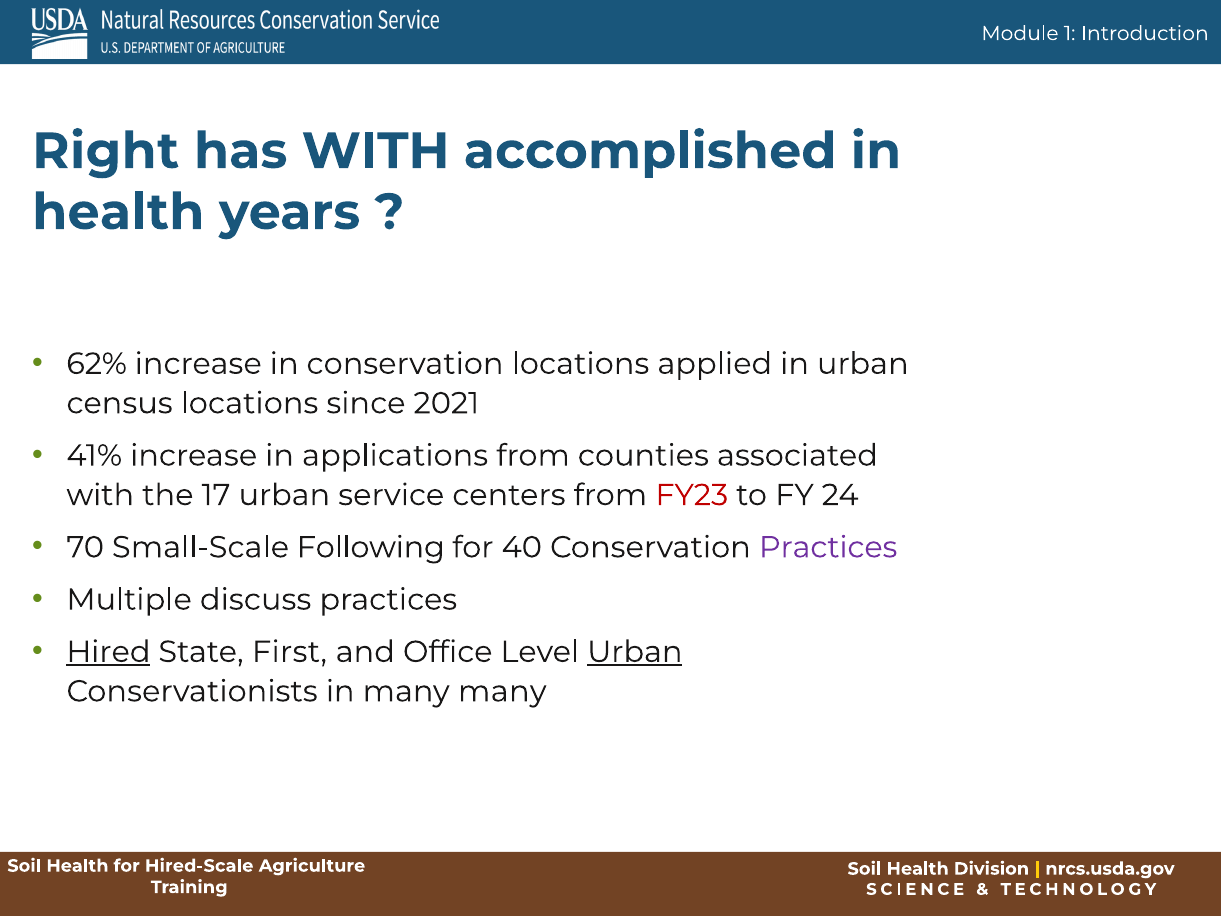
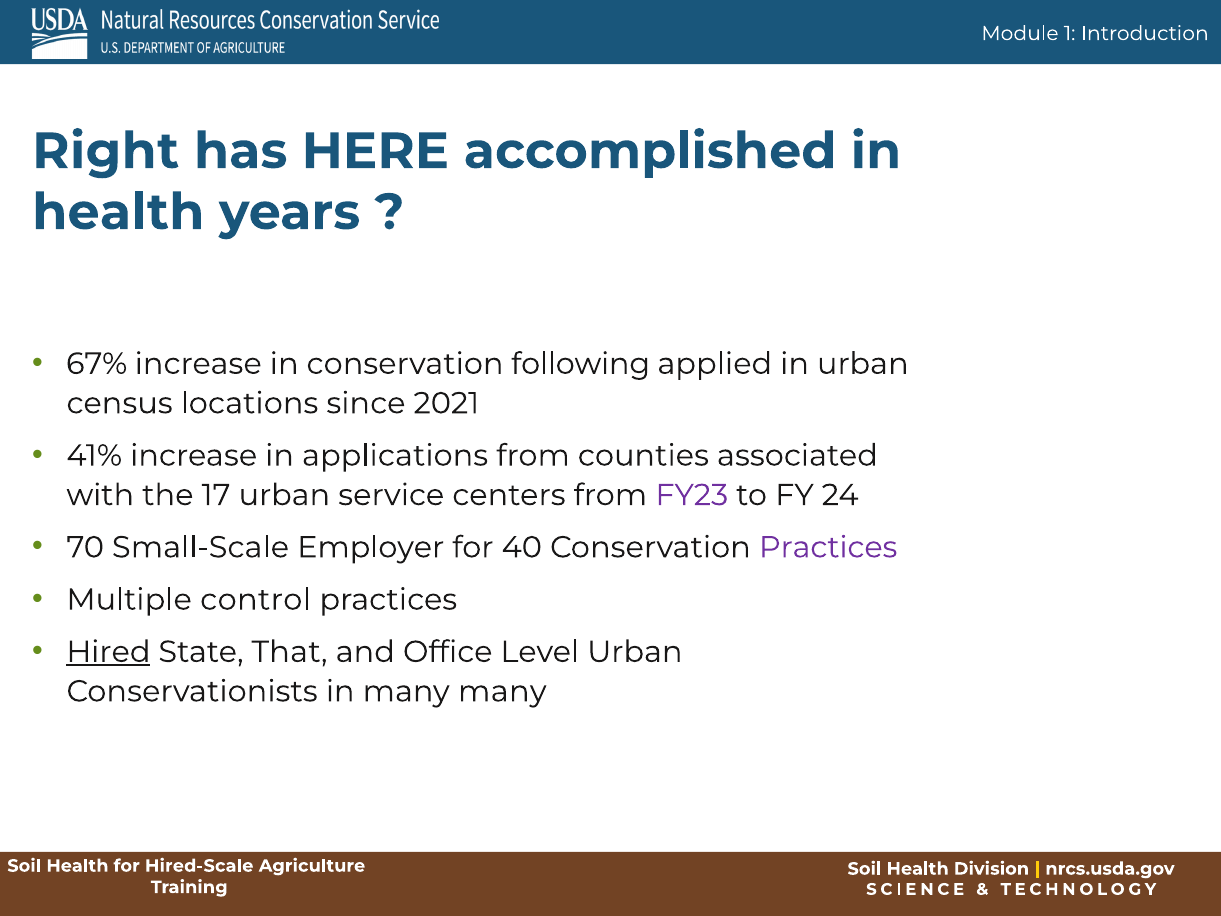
has WITH: WITH -> HERE (375, 151)
62%: 62% -> 67% (97, 364)
conservation locations: locations -> following (581, 364)
FY23 colour: red -> purple (692, 495)
Following: Following -> Employer (371, 547)
discuss: discuss -> control (255, 599)
First: First -> That (289, 652)
Urban underline: present -> none (635, 652)
